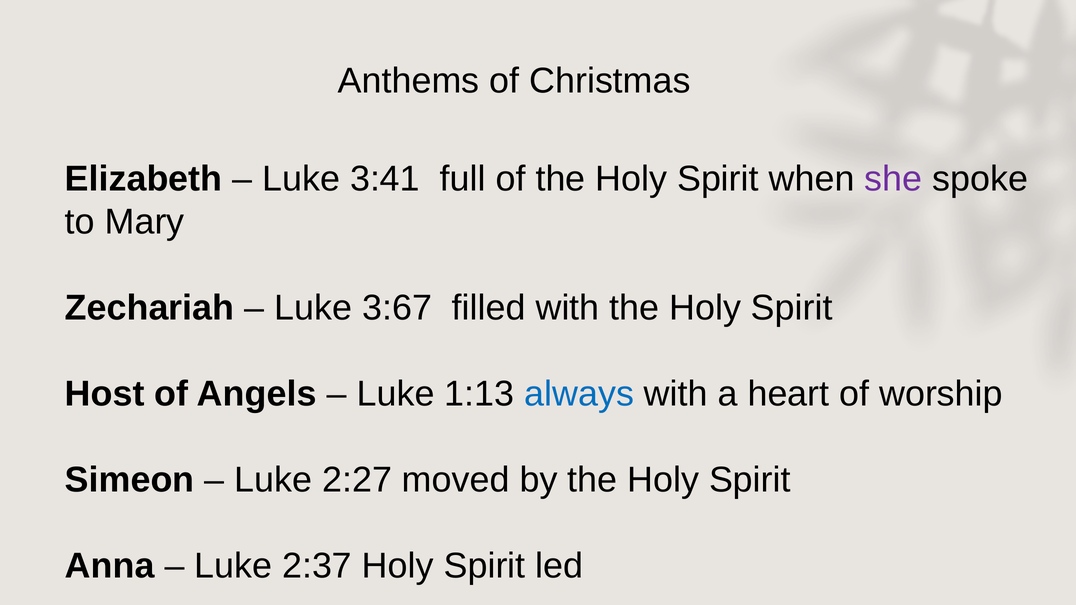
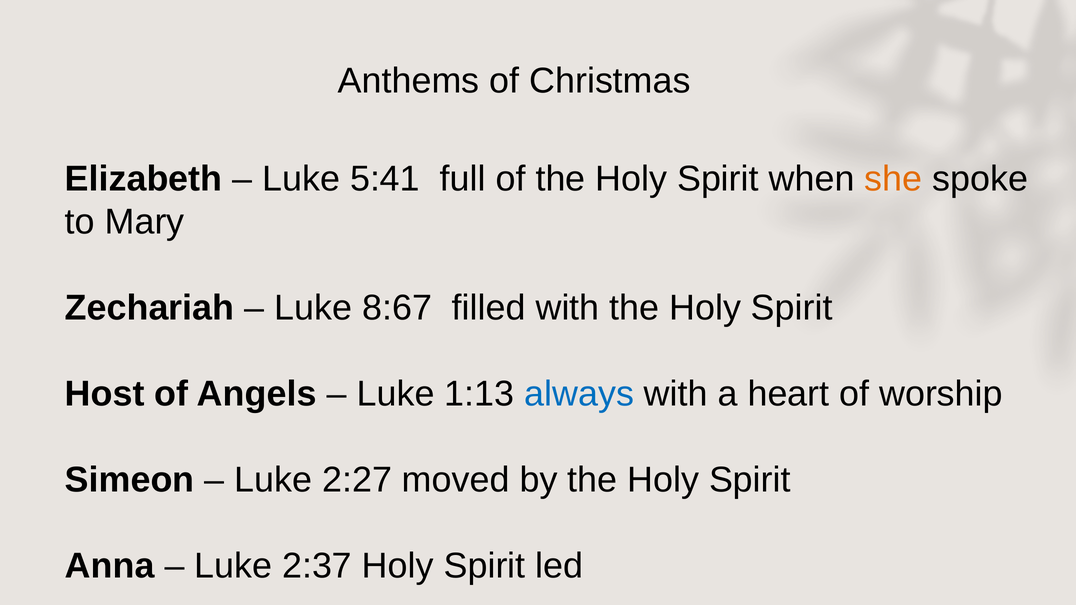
3:41: 3:41 -> 5:41 (385, 179)
she colour: purple -> orange (893, 179)
3:67: 3:67 -> 8:67 (397, 308)
